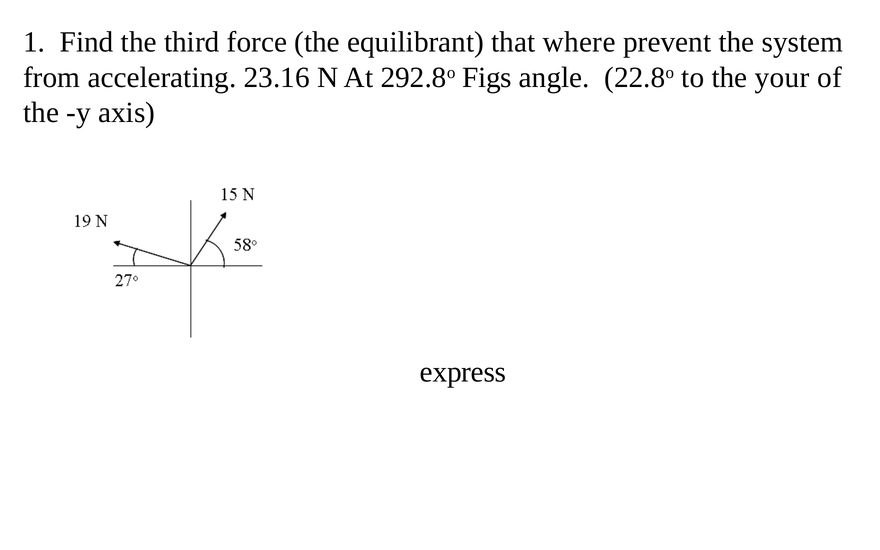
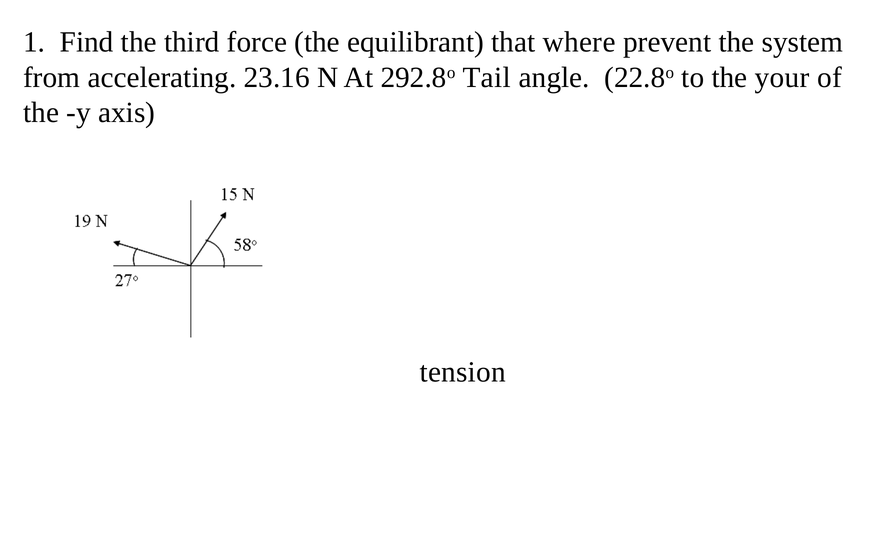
Figs: Figs -> Tail (487, 77)
express: express -> tension (463, 372)
